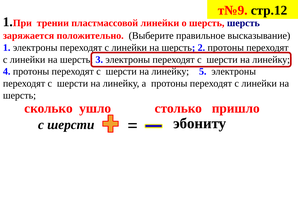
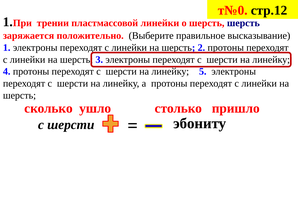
т№9: т№9 -> т№0 (233, 10)
